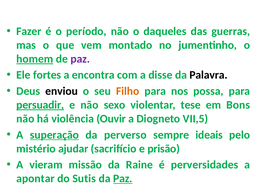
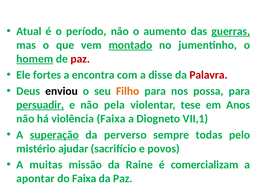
Fazer: Fazer -> Atual (29, 31)
daqueles: daqueles -> aumento (165, 31)
guerras underline: none -> present (231, 31)
montado underline: none -> present (130, 45)
paz colour: purple -> red (80, 59)
Palavra colour: black -> red (209, 75)
sexo: sexo -> pela (114, 105)
Bons: Bons -> Anos (238, 105)
violência Ouvir: Ouvir -> Faixa (111, 119)
VII,5: VII,5 -> VII,1 (195, 119)
ideais: ideais -> todas (209, 135)
prisão: prisão -> povos (164, 149)
vieram: vieram -> muitas (46, 165)
perversidades: perversidades -> comercializam (205, 165)
do Sutis: Sutis -> Faixa (84, 179)
Paz underline: present -> none (123, 179)
